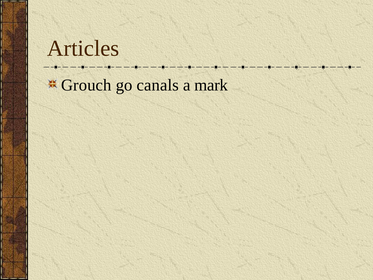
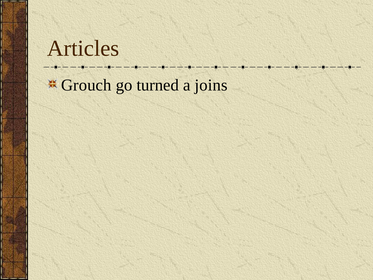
canals: canals -> turned (158, 85)
mark: mark -> joins (211, 85)
